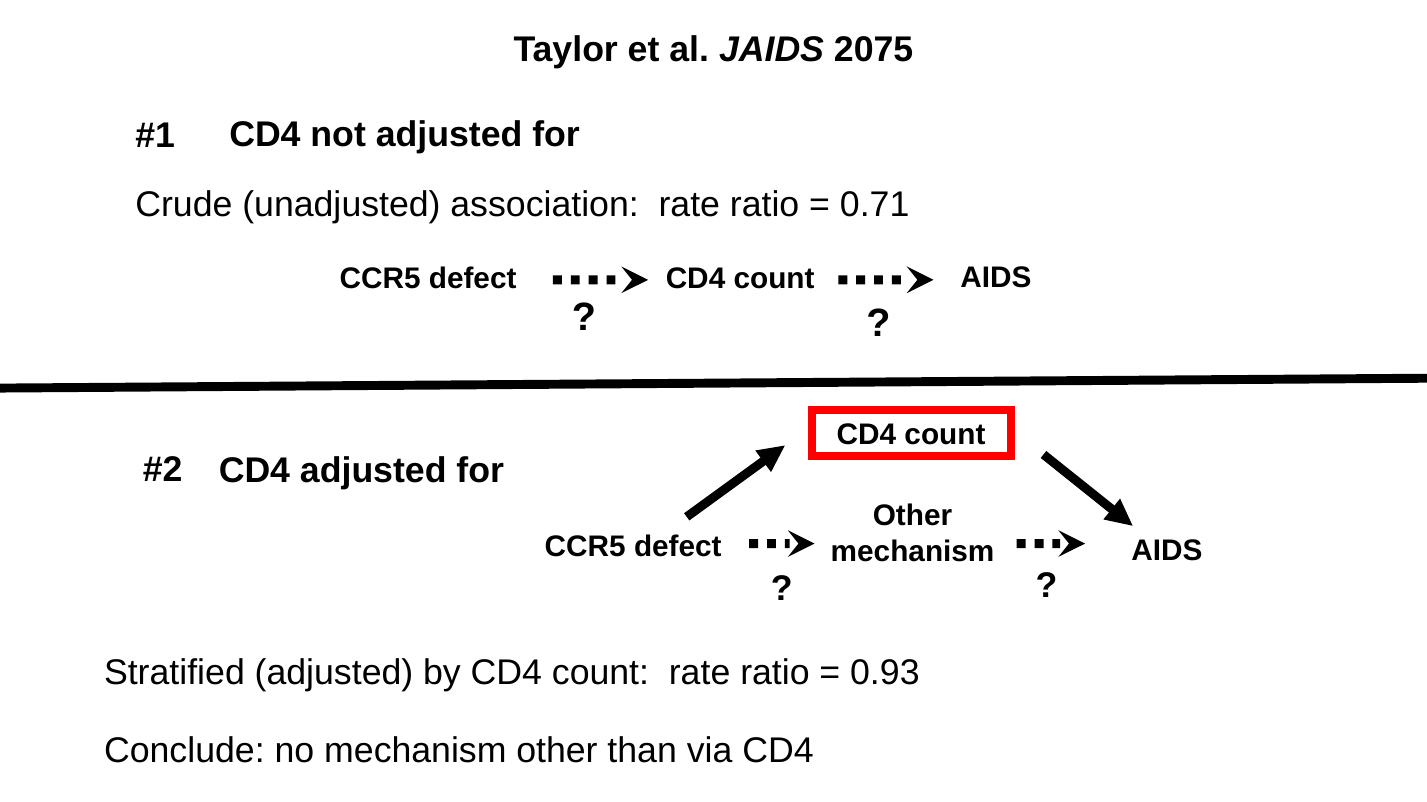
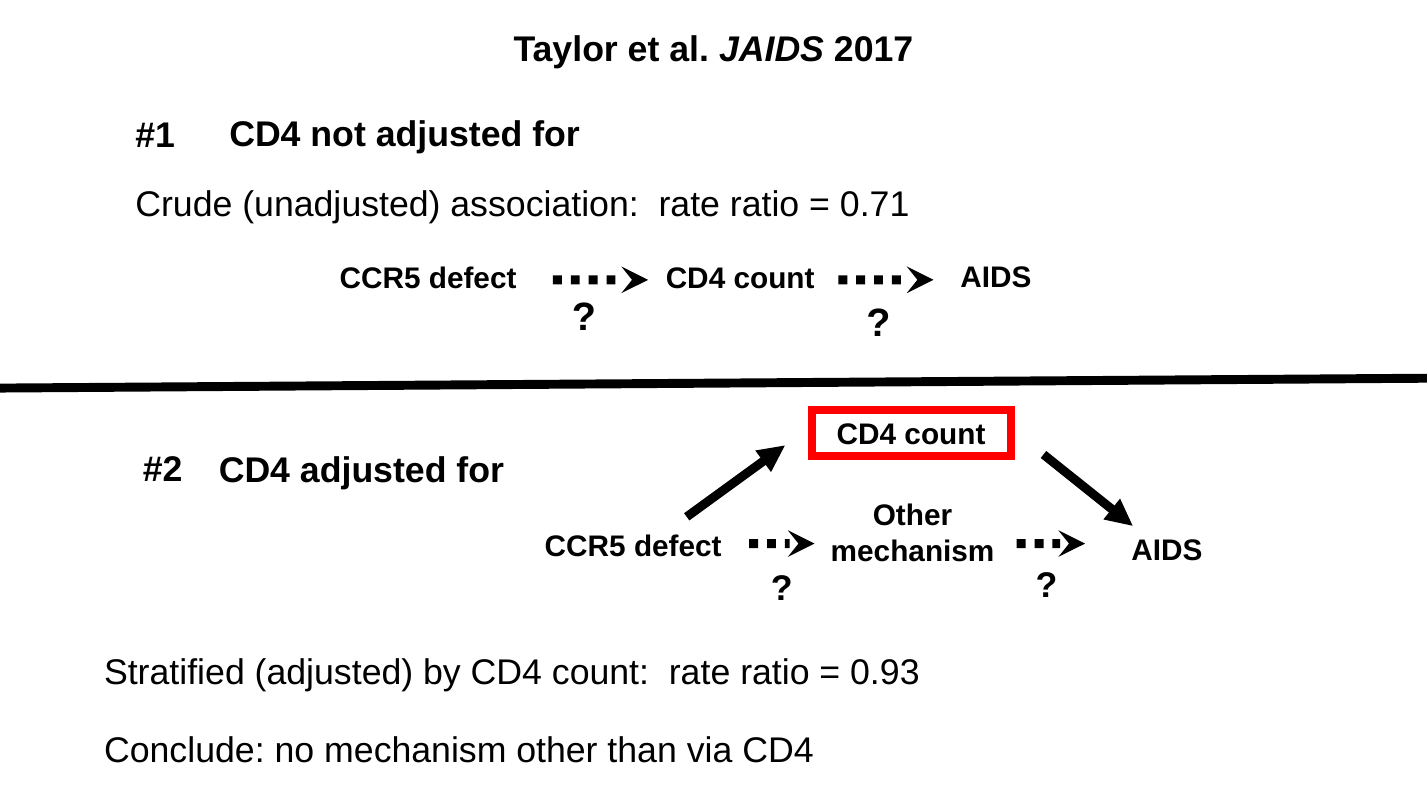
2075: 2075 -> 2017 (874, 50)
